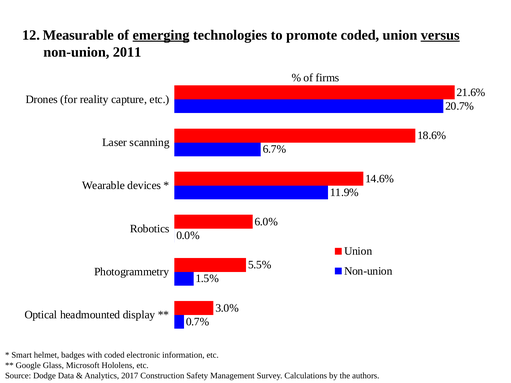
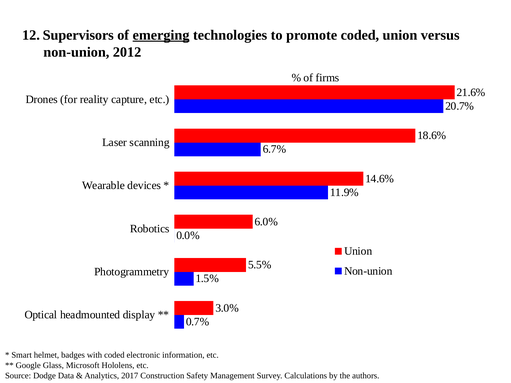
Measurable: Measurable -> Supervisors (78, 35)
versus underline: present -> none (440, 35)
2011: 2011 -> 2012 (127, 52)
